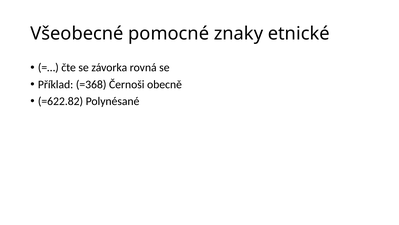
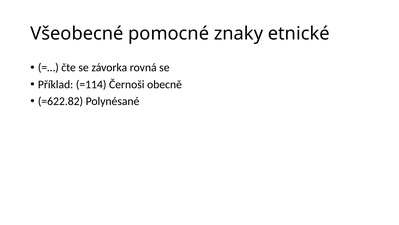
=368: =368 -> =114 (91, 84)
